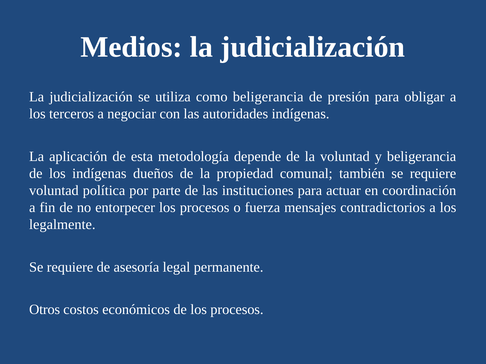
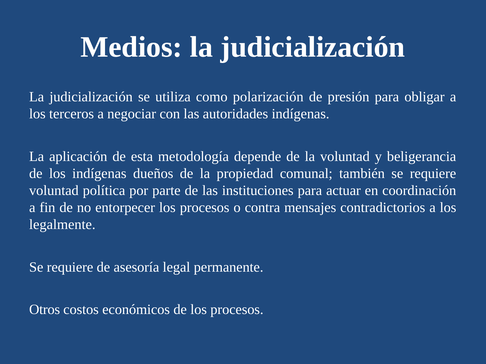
como beligerancia: beligerancia -> polarización (268, 97)
fuerza: fuerza -> contra (262, 208)
